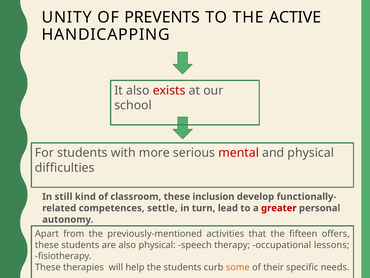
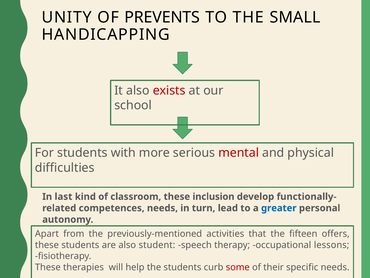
ACTIVE: ACTIVE -> SMALL (295, 17)
still: still -> last (63, 196)
competences settle: settle -> needs (162, 208)
greater colour: red -> blue (279, 208)
also physical: physical -> student (157, 245)
some colour: orange -> red (238, 267)
